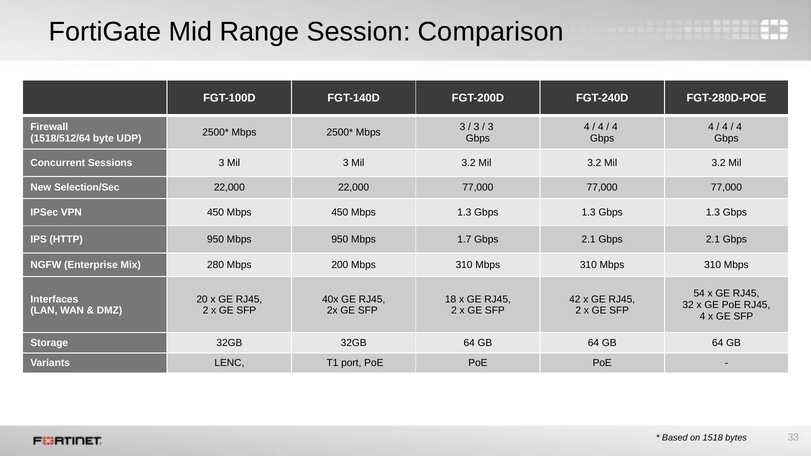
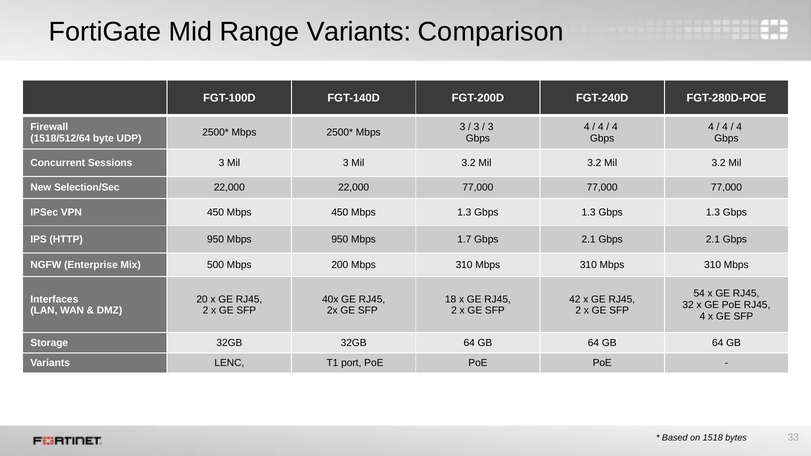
Range Session: Session -> Variants (359, 32)
280: 280 -> 500 (216, 265)
